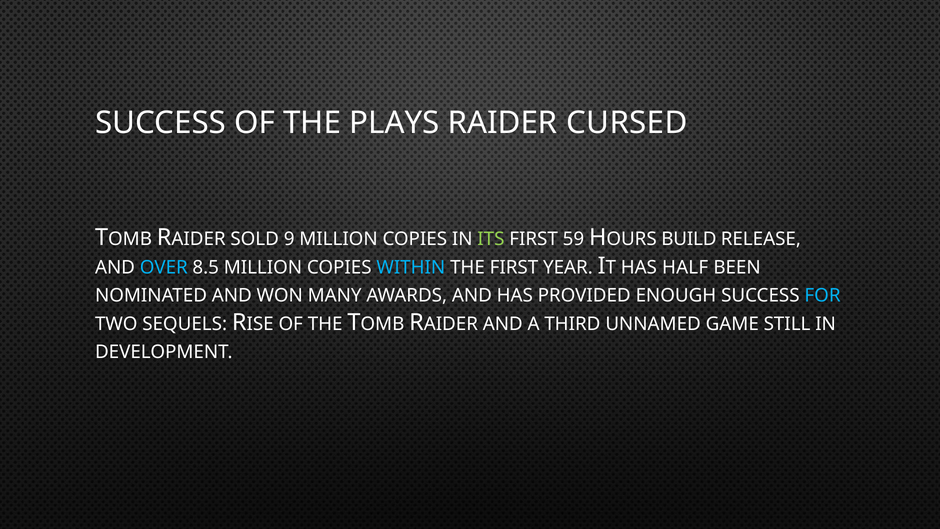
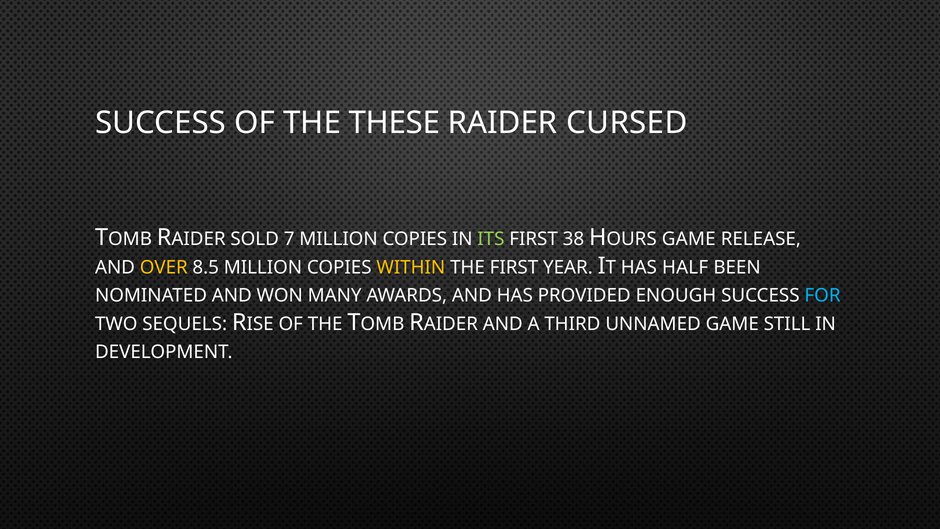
PLAYS: PLAYS -> THESE (395, 123)
9: 9 -> 7 (289, 239)
59: 59 -> 38 (573, 239)
BUILD: BUILD -> GAME (689, 239)
OVER colour: light blue -> yellow (164, 267)
WITHIN colour: light blue -> yellow (411, 267)
